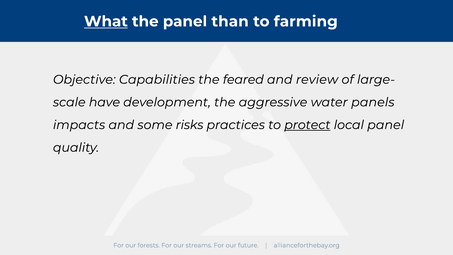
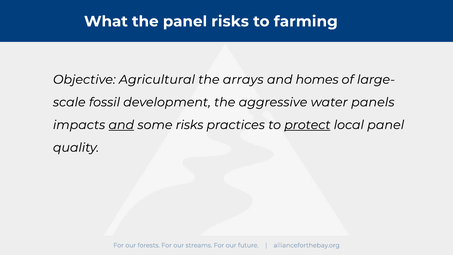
What underline: present -> none (106, 21)
panel than: than -> risks (230, 21)
Capabilities: Capabilities -> Agricultural (157, 80)
feared: feared -> arrays (243, 80)
review: review -> homes (317, 80)
have: have -> fossil (104, 102)
and underline: none -> present (121, 125)
